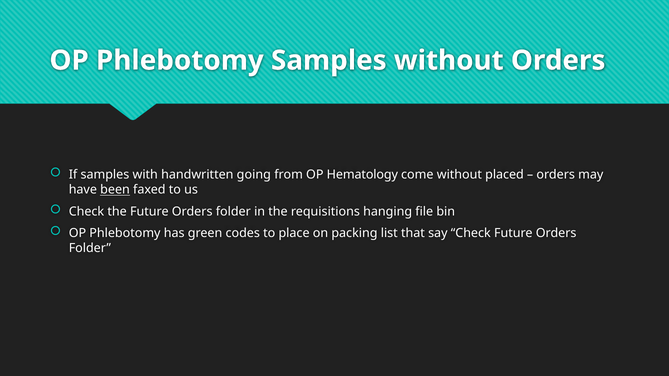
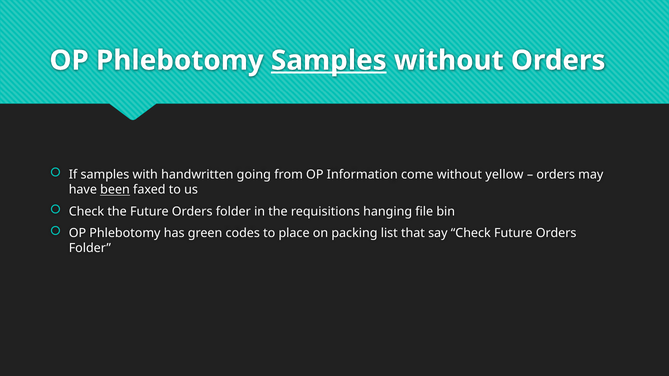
Samples underline: none -> present (329, 60)
Hematology: Hematology -> Information (362, 175)
placed: placed -> yellow (504, 175)
